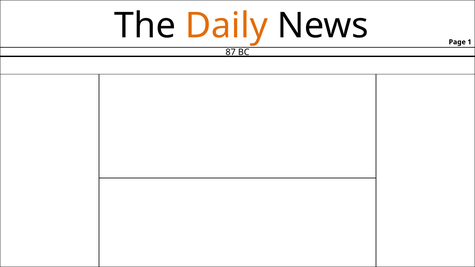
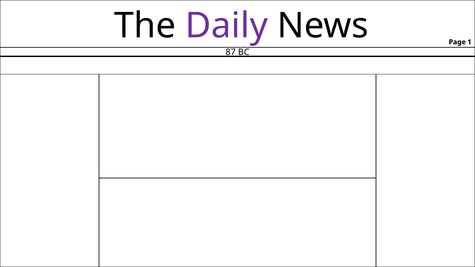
Daily colour: orange -> purple (227, 26)
